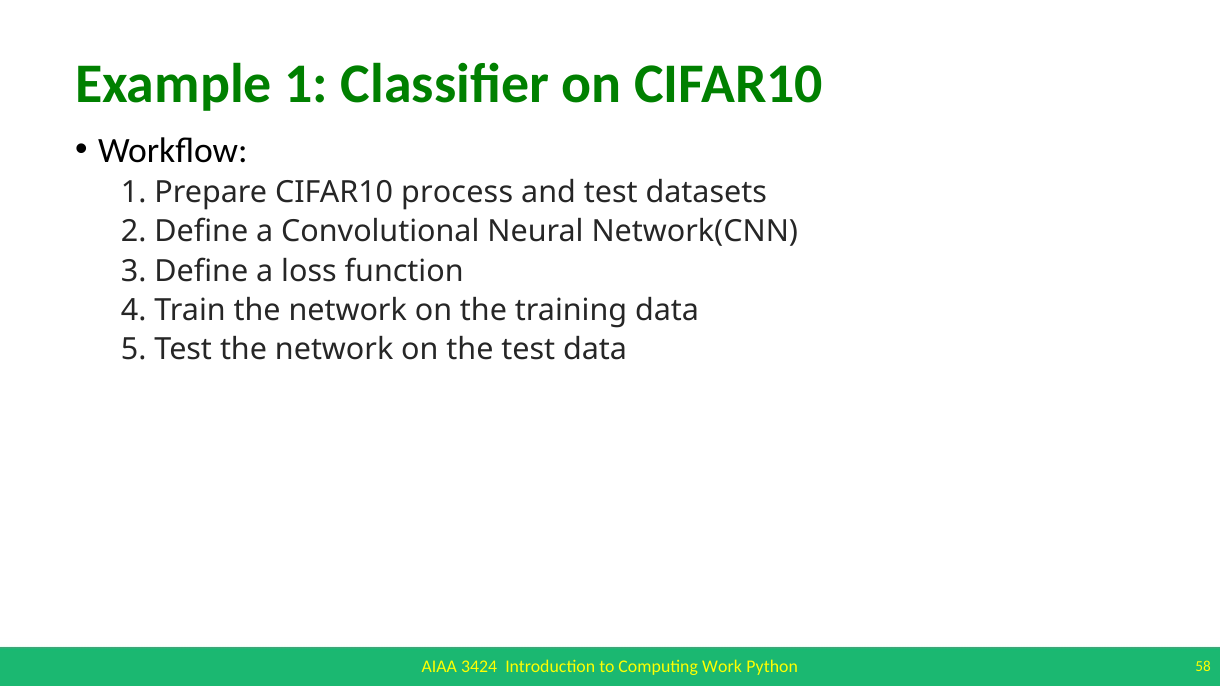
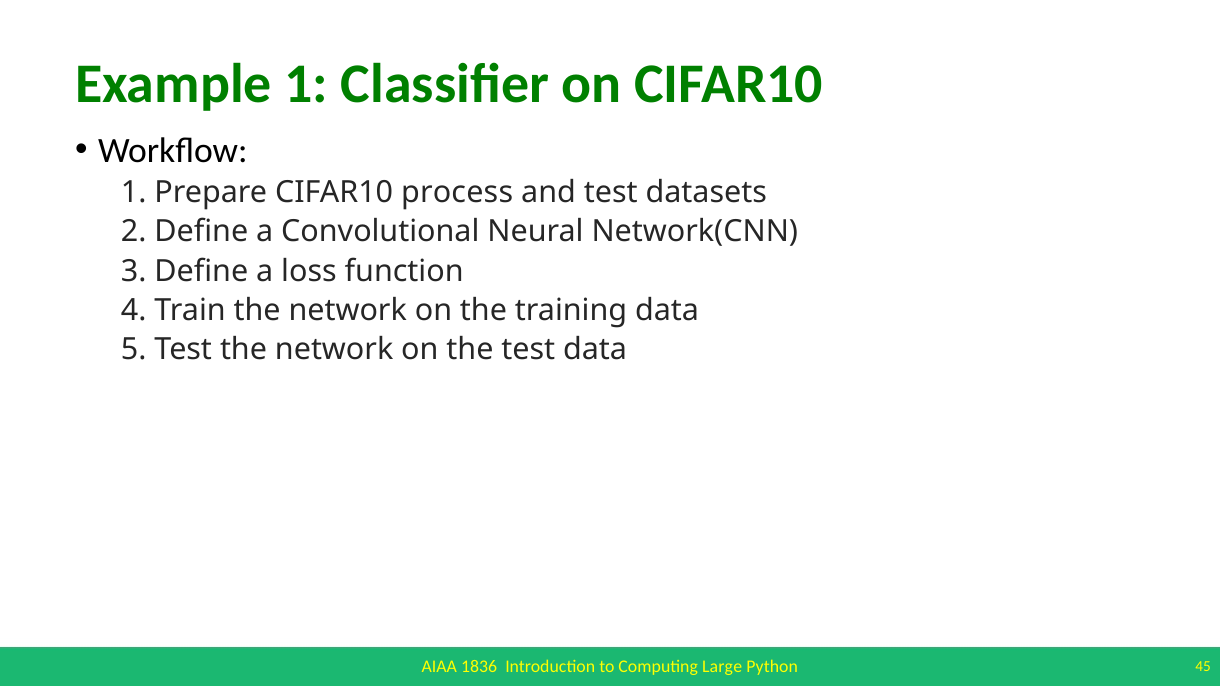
3424: 3424 -> 1836 (479, 667)
Work: Work -> Large (722, 667)
58: 58 -> 45 (1203, 667)
